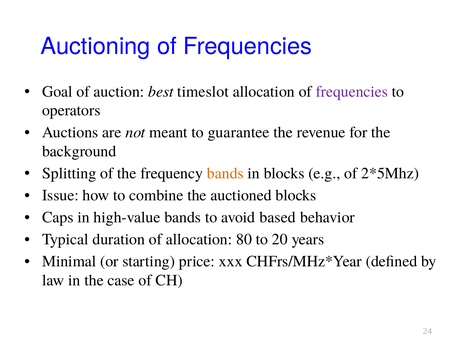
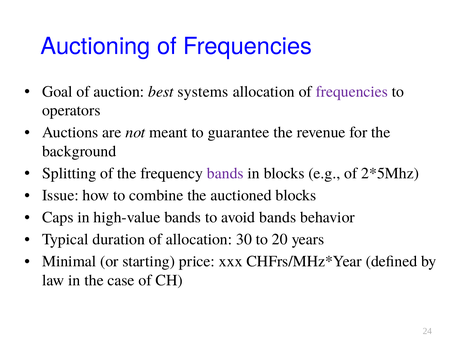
timeslot: timeslot -> systems (203, 92)
bands colour: orange -> purple (225, 173)
avoid based: based -> bands (278, 217)
80: 80 -> 30 (244, 239)
